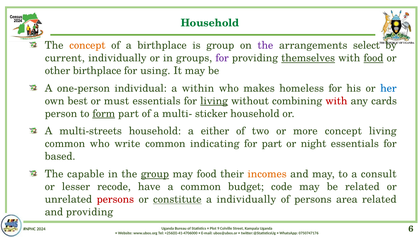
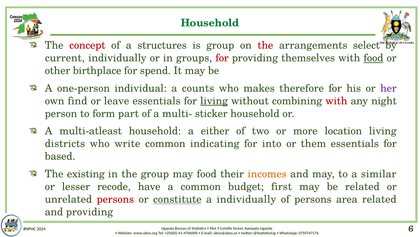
concept colour: orange -> red (87, 45)
a birthplace: birthplace -> structures (162, 45)
the colour: purple -> red (265, 45)
for colour: purple -> red (222, 58)
themselves underline: present -> none (308, 58)
using: using -> spend (155, 70)
within: within -> counts (198, 88)
homeless: homeless -> therefore (302, 88)
her colour: blue -> purple (388, 88)
best: best -> find (77, 101)
must: must -> leave (117, 101)
cards: cards -> night (384, 101)
form underline: present -> none (104, 113)
multi-streets: multi-streets -> multi-atleast (91, 131)
more concept: concept -> location (343, 131)
common: common -> districts (65, 143)
for part: part -> into (272, 143)
night: night -> them (313, 143)
capable: capable -> existing (86, 173)
group underline: present -> none (155, 173)
consult: consult -> similar (379, 173)
code: code -> first (282, 186)
